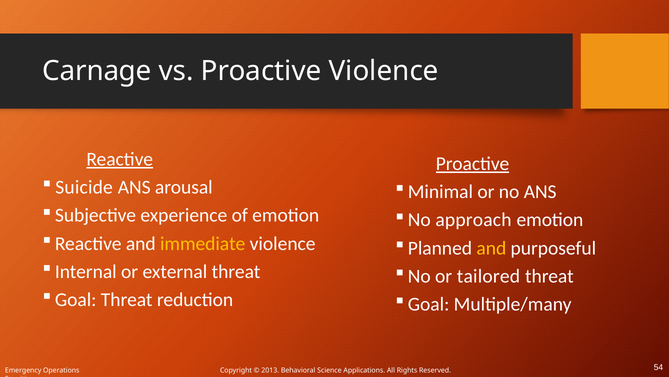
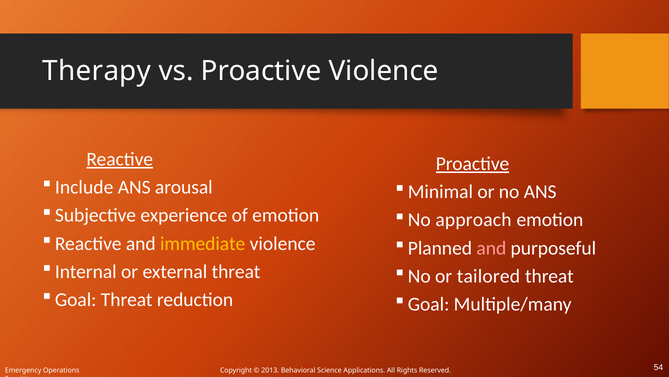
Carnage: Carnage -> Therapy (97, 71)
Suicide: Suicide -> Include (84, 187)
and colour: yellow -> pink (491, 248)
